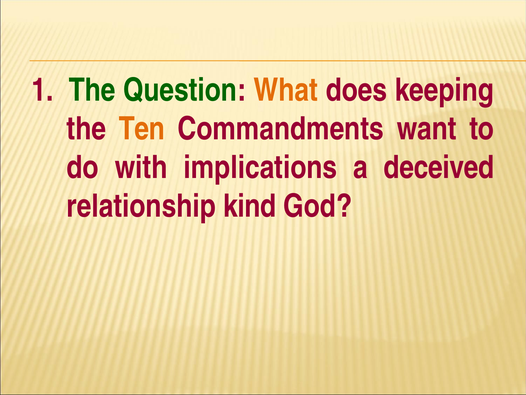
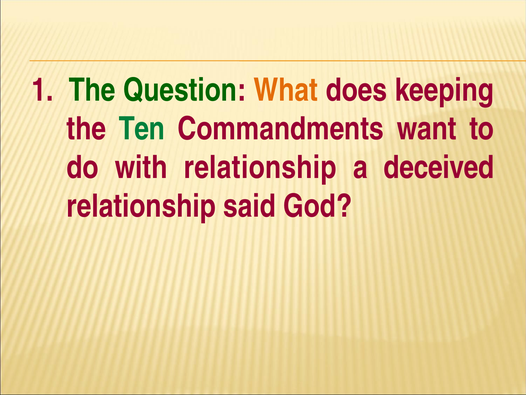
Ten colour: orange -> green (142, 129)
with implications: implications -> relationship (260, 167)
kind: kind -> said (250, 206)
